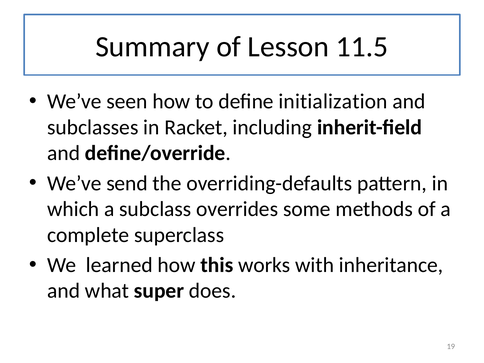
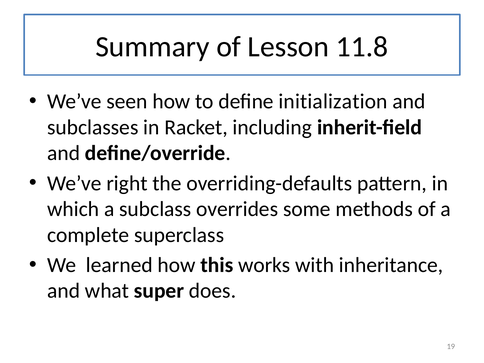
11.5: 11.5 -> 11.8 (362, 47)
send: send -> right (127, 183)
